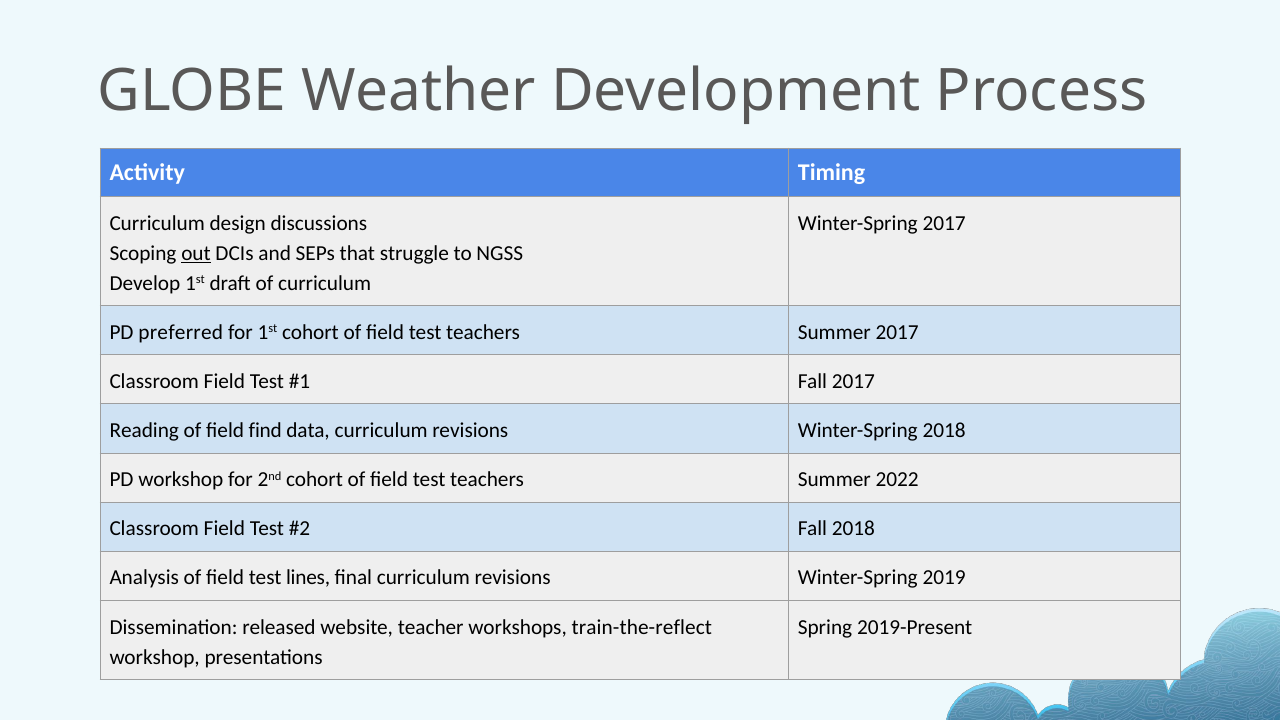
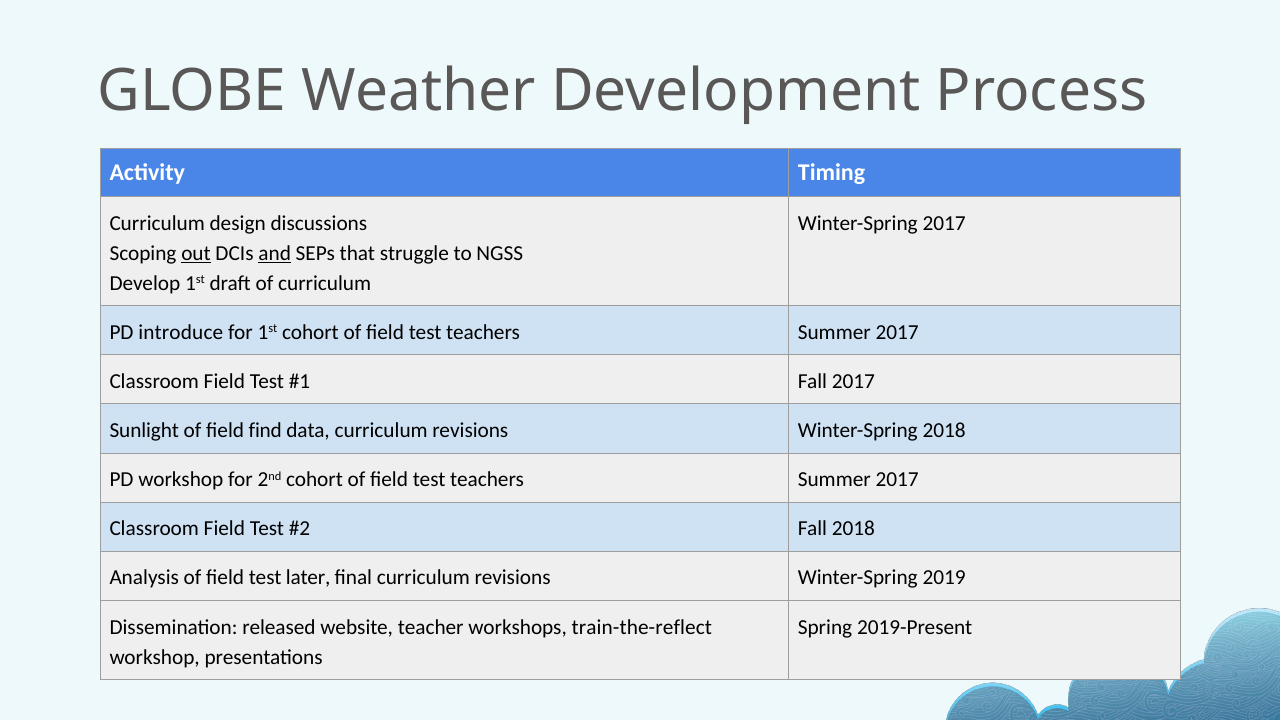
and underline: none -> present (275, 253)
preferred: preferred -> introduce (181, 332)
Reading: Reading -> Sunlight (144, 431)
2022: 2022 -> 2017 (897, 480)
lines: lines -> later (308, 578)
